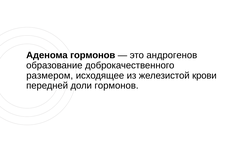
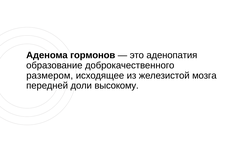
андрогенов: андрогенов -> аденопатия (172, 55)
крови: крови -> мозга (204, 76)
доли гормонов: гормонов -> высокому (117, 86)
